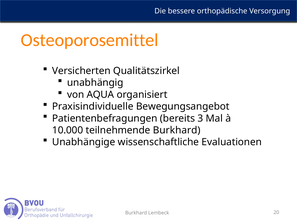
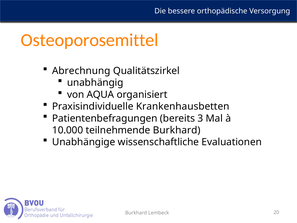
Versicherten: Versicherten -> Abrechnung (81, 71)
Bewegungsangebot: Bewegungsangebot -> Krankenhausbetten (183, 106)
